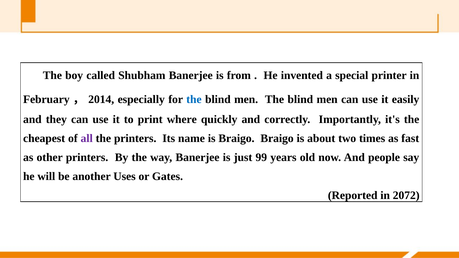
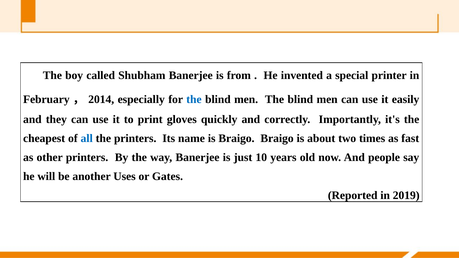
where: where -> gloves (182, 119)
all colour: purple -> blue (87, 138)
99: 99 -> 10 (261, 158)
2072: 2072 -> 2019 (406, 196)
